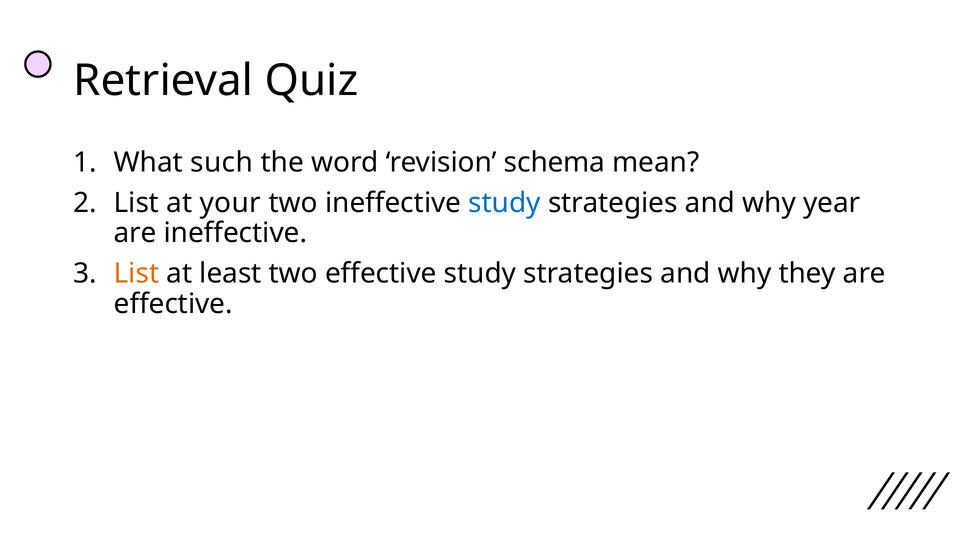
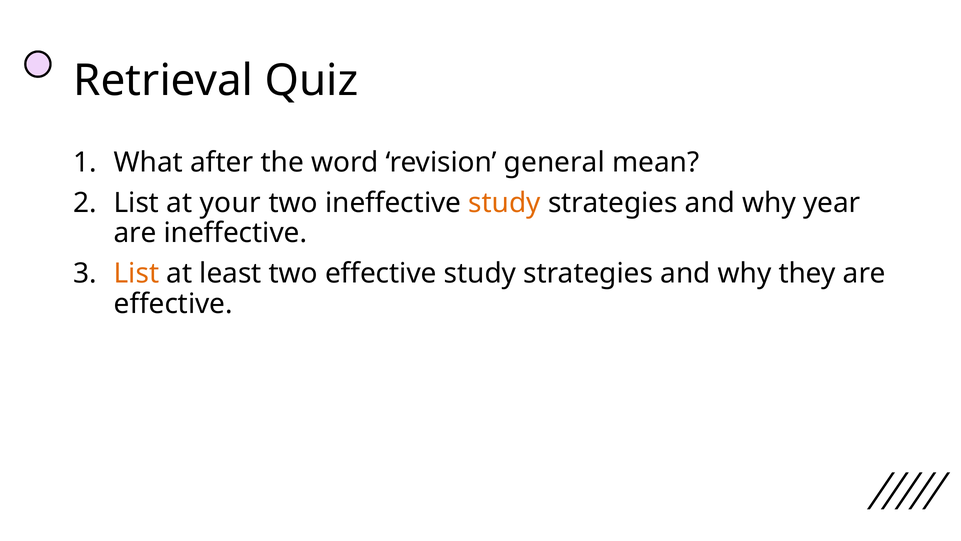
such: such -> after (222, 162)
schema: schema -> general (554, 162)
study colour: blue -> orange (505, 203)
